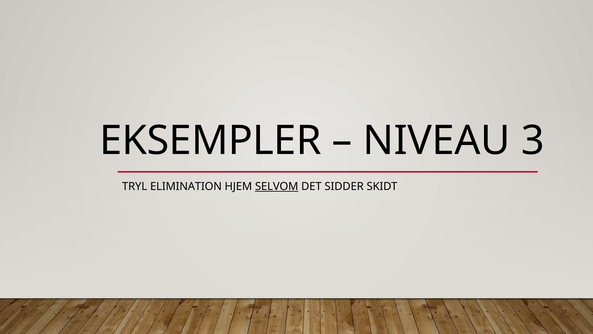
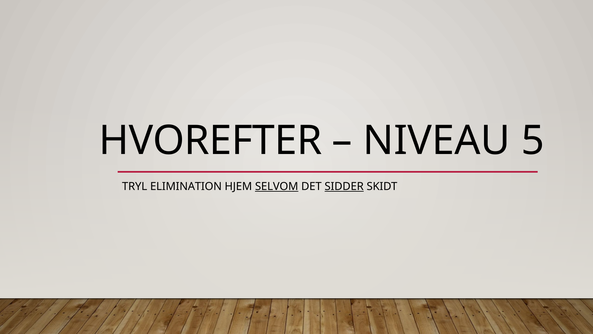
EKSEMPLER: EKSEMPLER -> HVOREFTER (210, 140)
3: 3 -> 5 (533, 140)
SIDDER underline: none -> present (344, 186)
